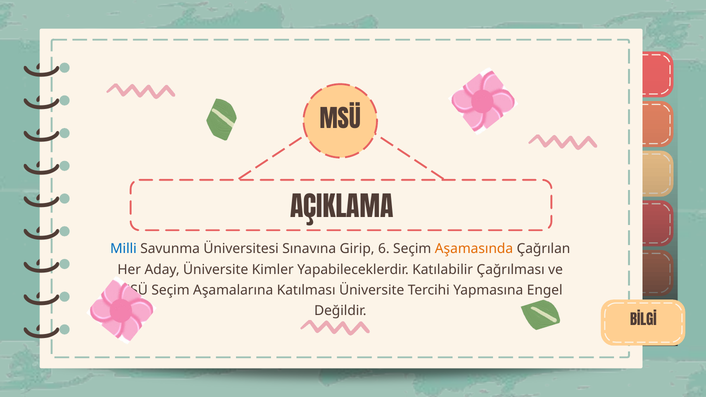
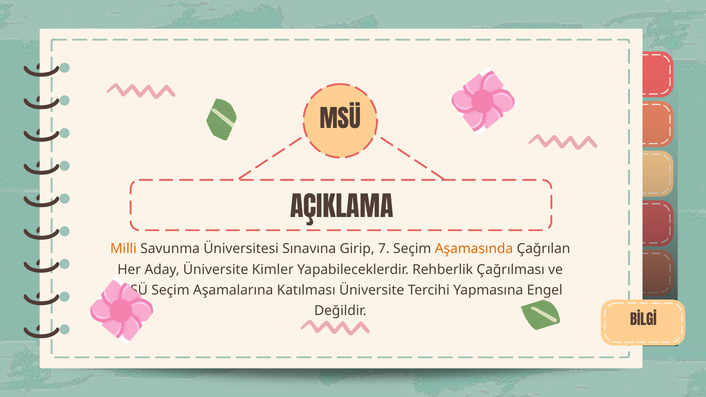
Milli colour: blue -> orange (123, 249)
6: 6 -> 7 (384, 249)
Katılabilir: Katılabilir -> Rehberlik (443, 270)
